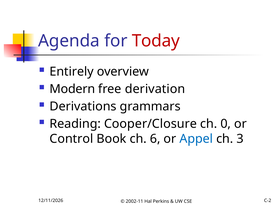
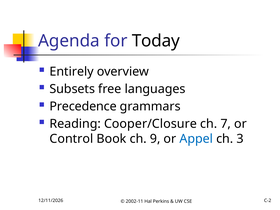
Today colour: red -> black (156, 41)
Modern: Modern -> Subsets (72, 89)
derivation: derivation -> languages (155, 89)
Derivations: Derivations -> Precedence (83, 106)
0: 0 -> 7 (226, 124)
6: 6 -> 9 (155, 139)
